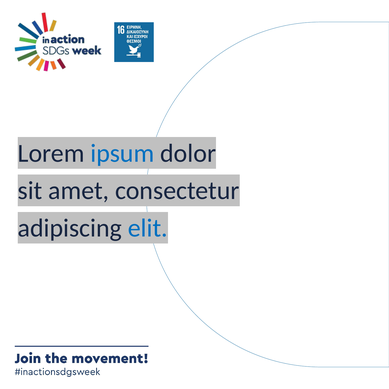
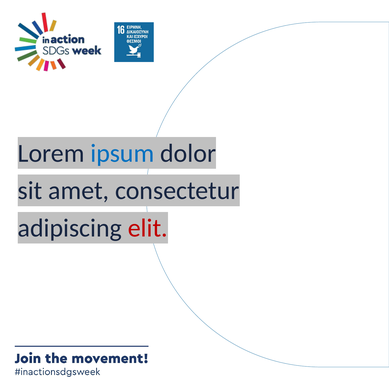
elit colour: blue -> red (148, 228)
